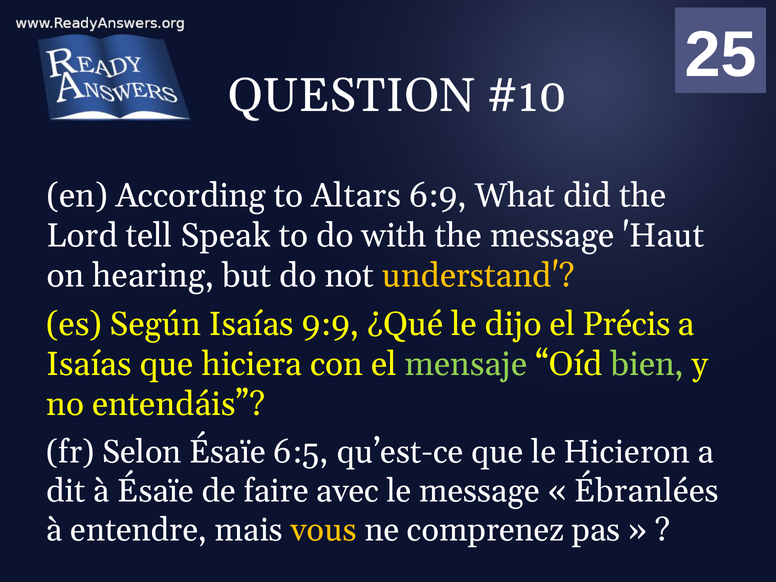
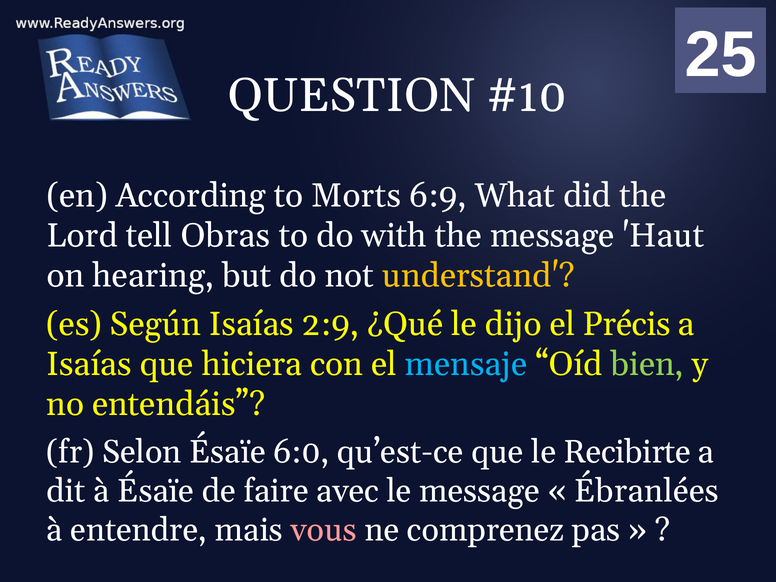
Altars: Altars -> Morts (356, 196)
Speak: Speak -> Obras (226, 236)
9:9: 9:9 -> 2:9 (330, 324)
mensaje colour: light green -> light blue (466, 364)
6:5: 6:5 -> 6:0 (301, 452)
Hicieron: Hicieron -> Recibirte (627, 452)
vous colour: yellow -> pink (324, 530)
